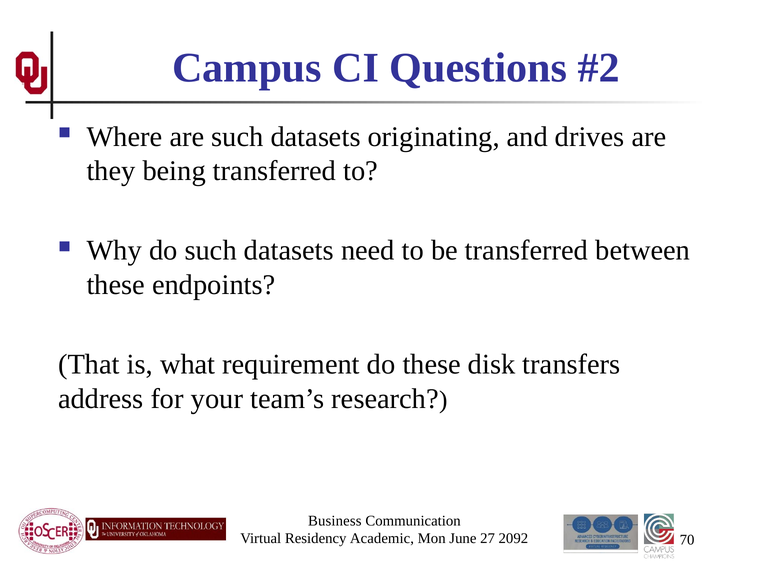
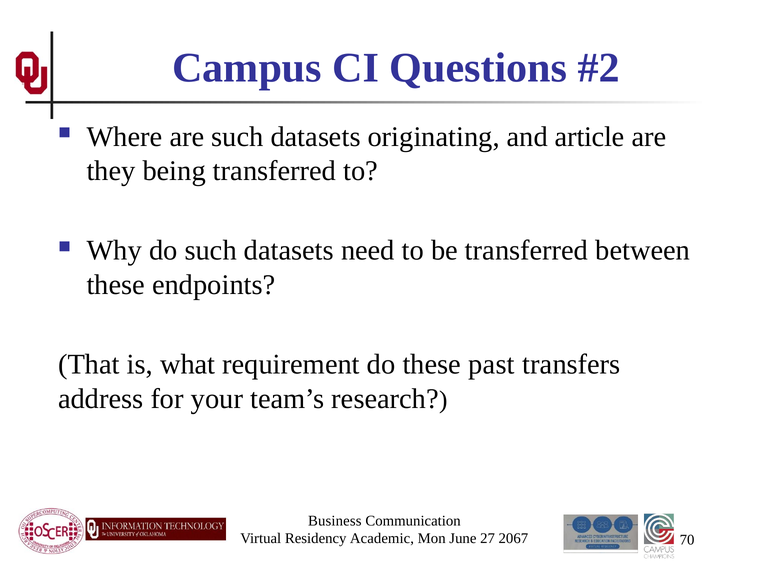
drives: drives -> article (590, 137)
disk: disk -> past (492, 365)
2092: 2092 -> 2067 (513, 539)
